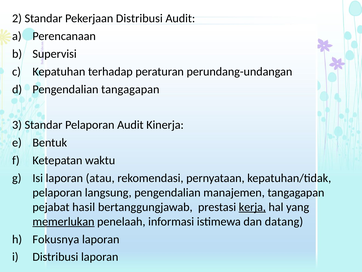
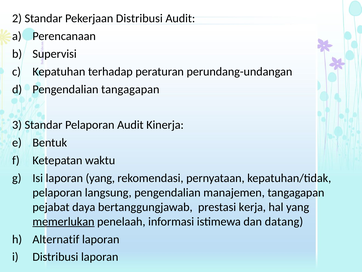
laporan atau: atau -> yang (100, 178)
hasil: hasil -> daya (84, 207)
kerja underline: present -> none (252, 207)
Fokusnya: Fokusnya -> Alternatif (56, 239)
